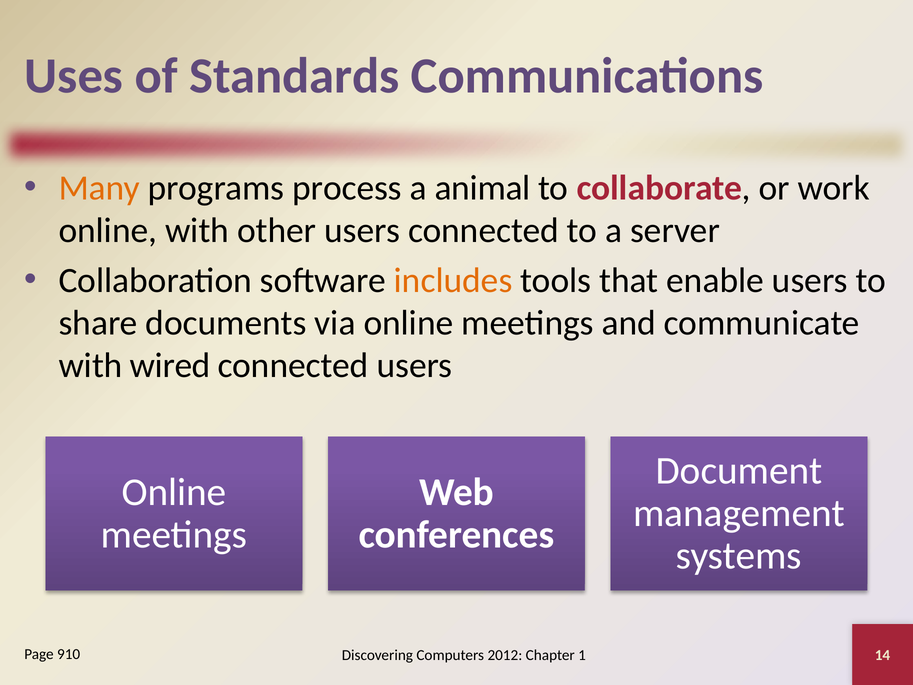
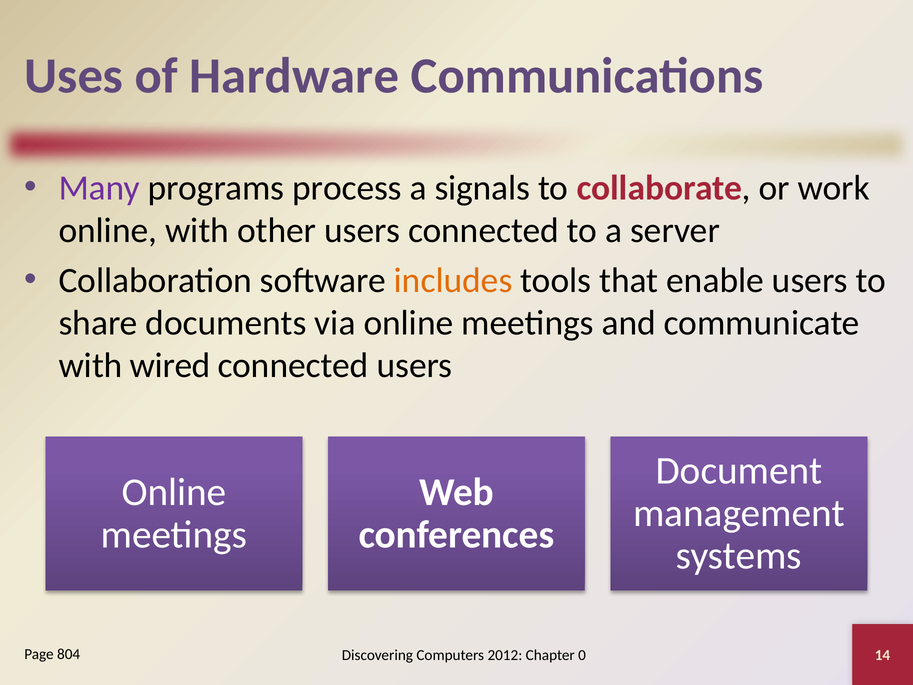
Standards: Standards -> Hardware (294, 76)
Many colour: orange -> purple (99, 188)
animal: animal -> signals (482, 188)
910: 910 -> 804 (69, 654)
1: 1 -> 0 (582, 655)
